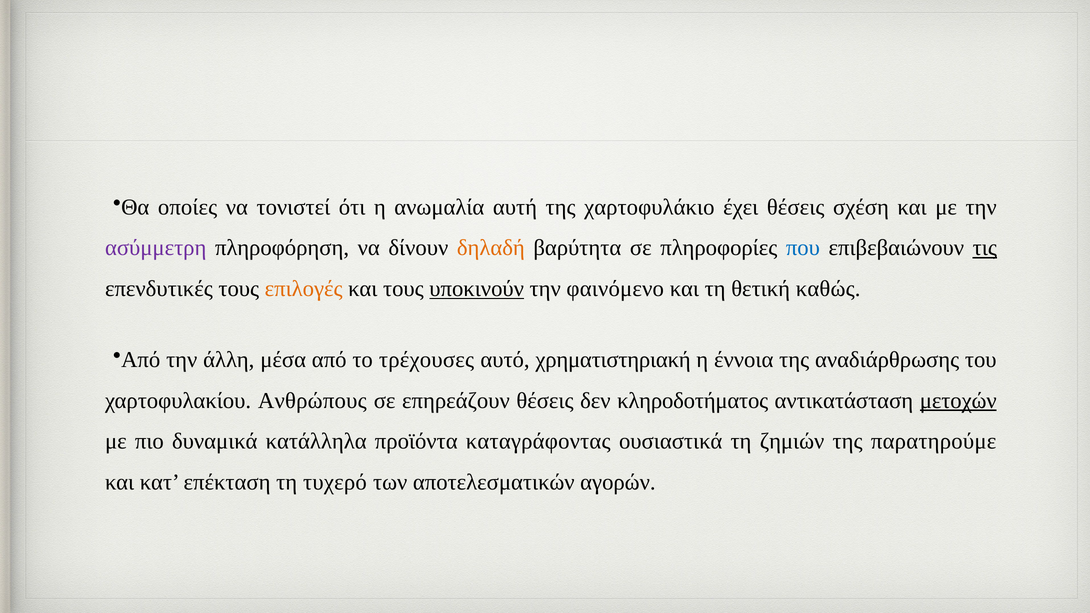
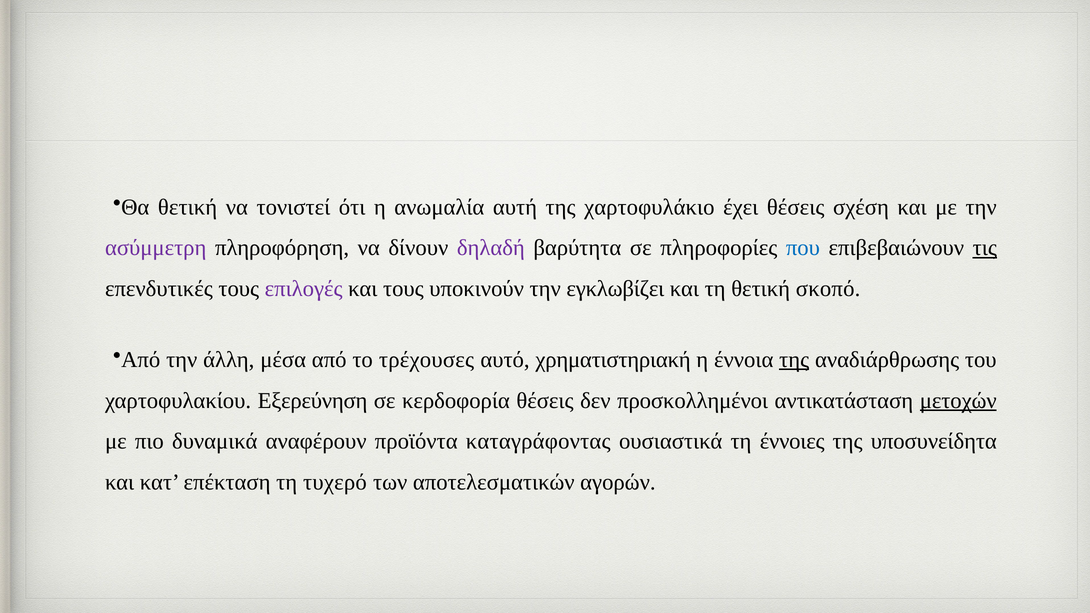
Θα οποίες: οποίες -> θετική (188, 207)
δηλαδή colour: orange -> purple (491, 248)
επιλογές colour: orange -> purple (304, 289)
υποκινούν underline: present -> none (477, 289)
φαινόμενο: φαινόμενο -> εγκλωβίζει (615, 289)
καθώς: καθώς -> σκοπό (828, 289)
της underline: none -> present (794, 360)
Ανθρώπους: Ανθρώπους -> Εξερεύνηση (313, 401)
επηρεάζουν: επηρεάζουν -> κερδοφορία (456, 401)
κληροδοτήματος: κληροδοτήματος -> προσκολλημένοι (693, 401)
κατάλληλα: κατάλληλα -> αναφέρουν (316, 441)
ζημιών: ζημιών -> έννοιες (792, 441)
παρατηρούμε: παρατηρούμε -> υποσυνείδητα (934, 441)
